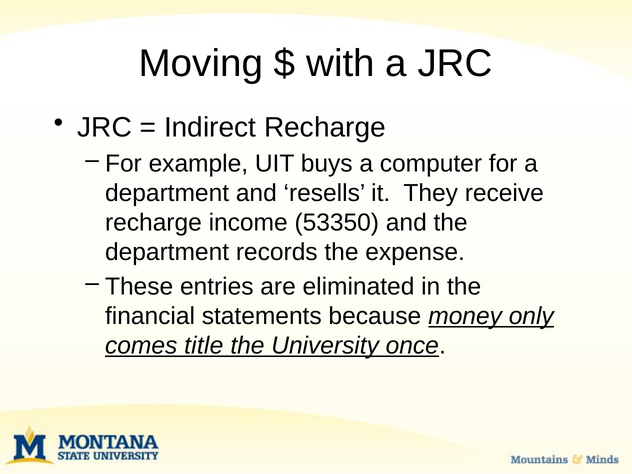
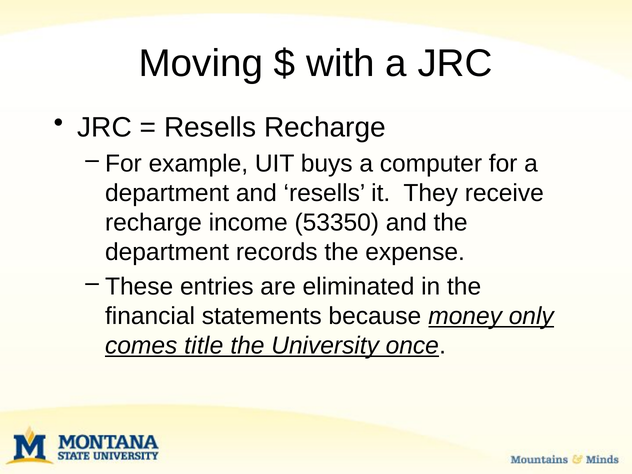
Indirect: Indirect -> Resells (210, 127)
